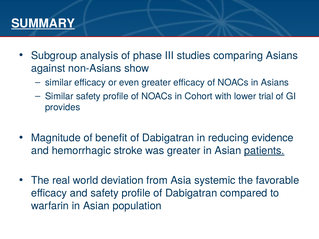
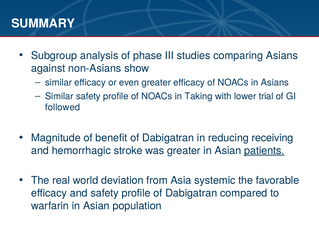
SUMMARY underline: present -> none (43, 24)
Cohort: Cohort -> Taking (199, 96)
provides: provides -> followed (63, 107)
evidence: evidence -> receiving (273, 138)
